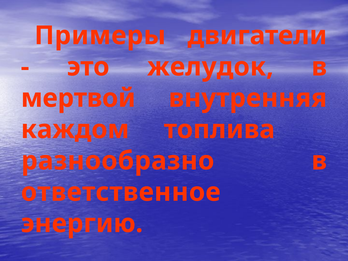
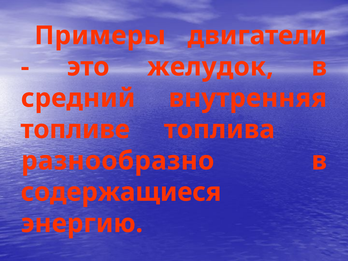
мертвой: мертвой -> средний (78, 98)
каждом: каждом -> топливе (75, 130)
ответственное: ответственное -> содержащиеся (121, 192)
